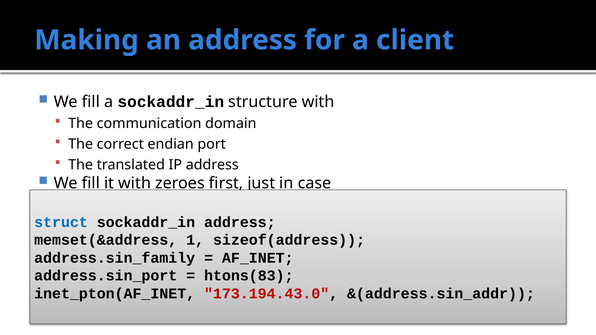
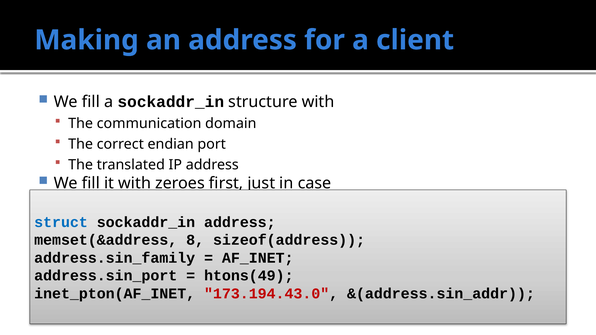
1: 1 -> 8 (195, 240)
htons(83: htons(83 -> htons(49 (249, 276)
